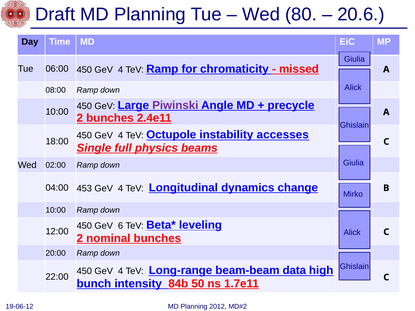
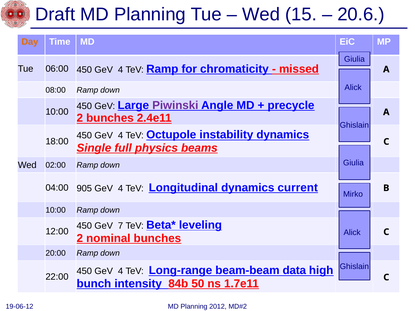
80: 80 -> 15 (301, 14)
Day colour: black -> orange (30, 42)
instability accesses: accesses -> dynamics (283, 135)
453: 453 -> 905 (84, 188)
change: change -> current (298, 188)
6: 6 -> 7 (120, 226)
